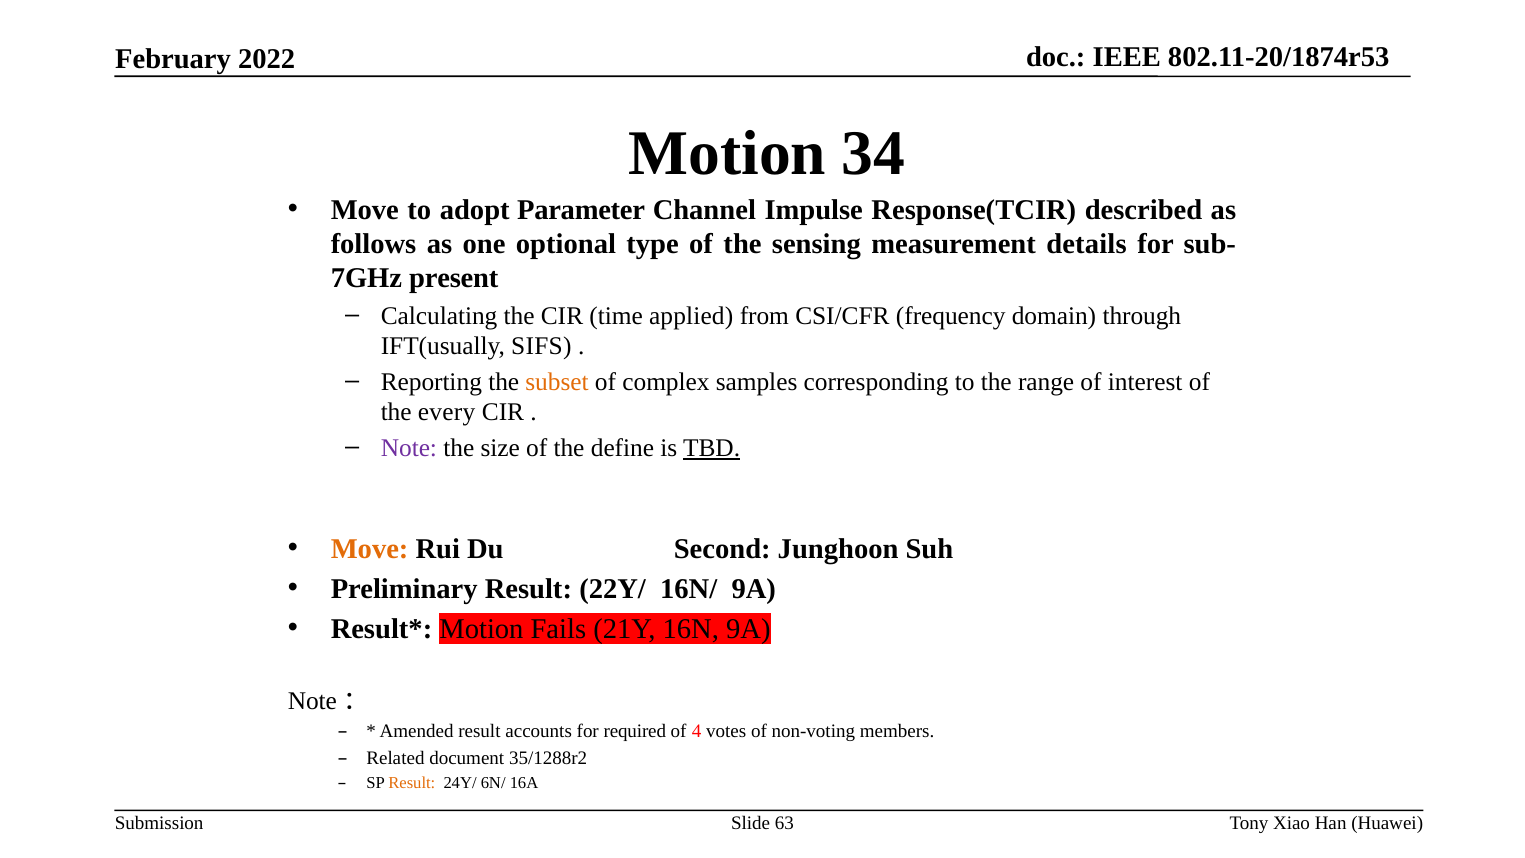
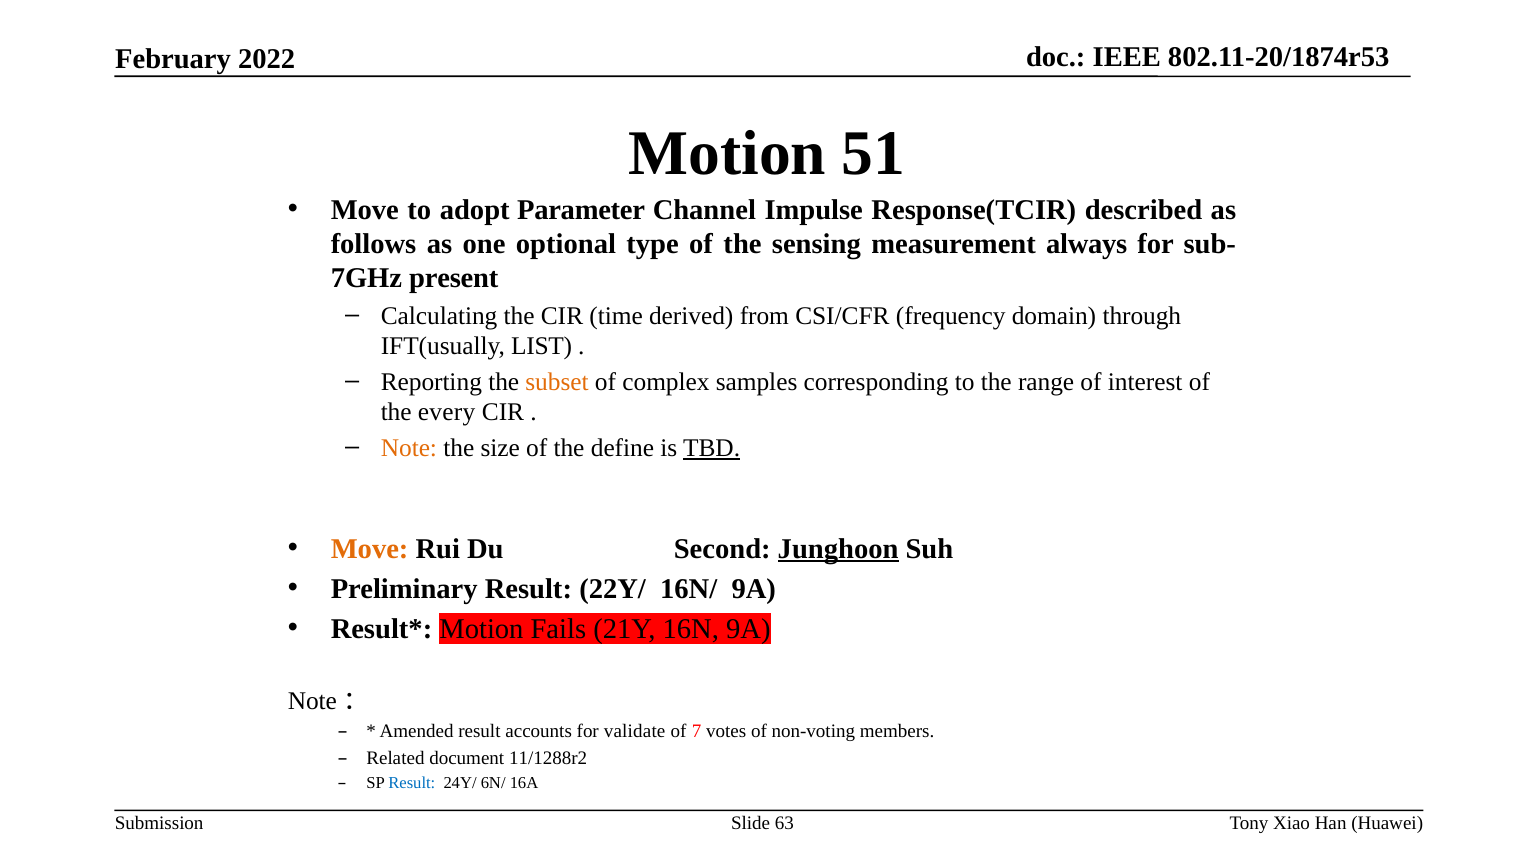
34: 34 -> 51 (874, 153)
details: details -> always (1087, 244)
applied: applied -> derived (691, 316)
SIFS: SIFS -> LIST (542, 346)
Note colour: purple -> orange (409, 448)
Junghoon underline: none -> present (838, 548)
required: required -> validate (635, 731)
4: 4 -> 7 (697, 731)
35/1288r2: 35/1288r2 -> 11/1288r2 (548, 758)
Result colour: orange -> blue (412, 783)
